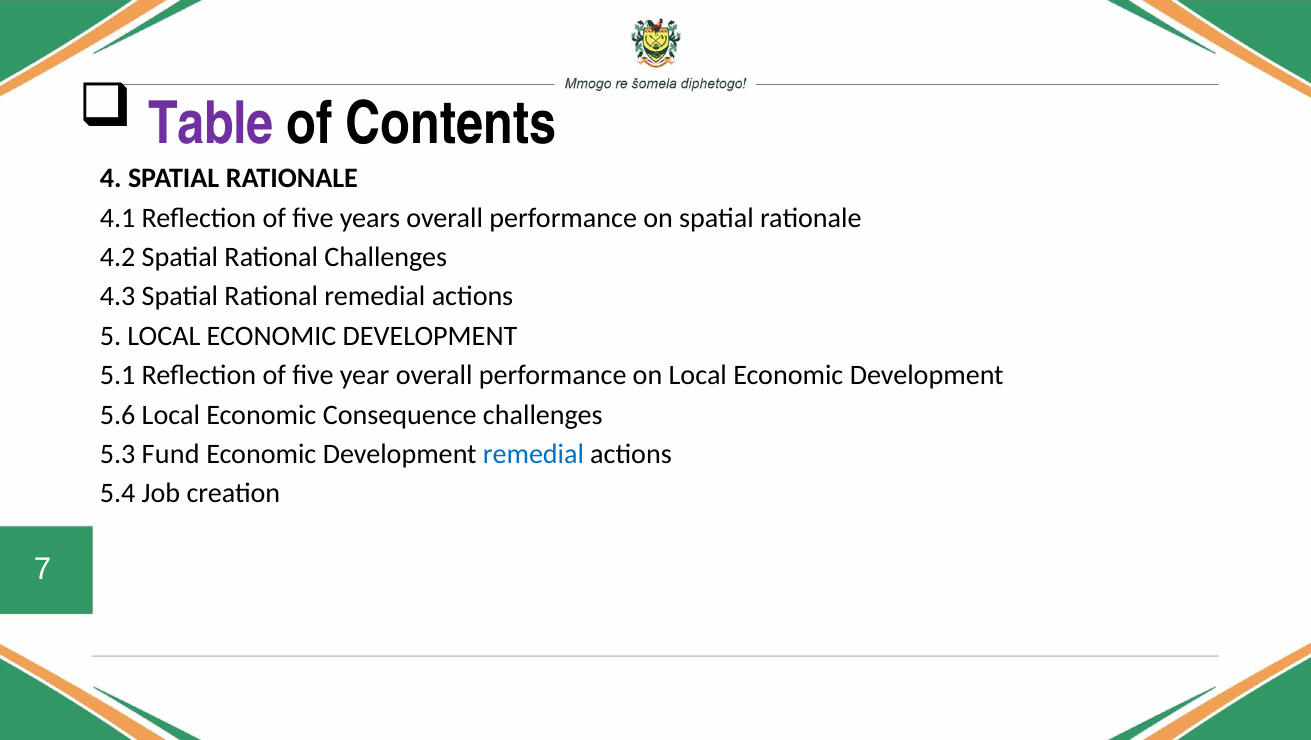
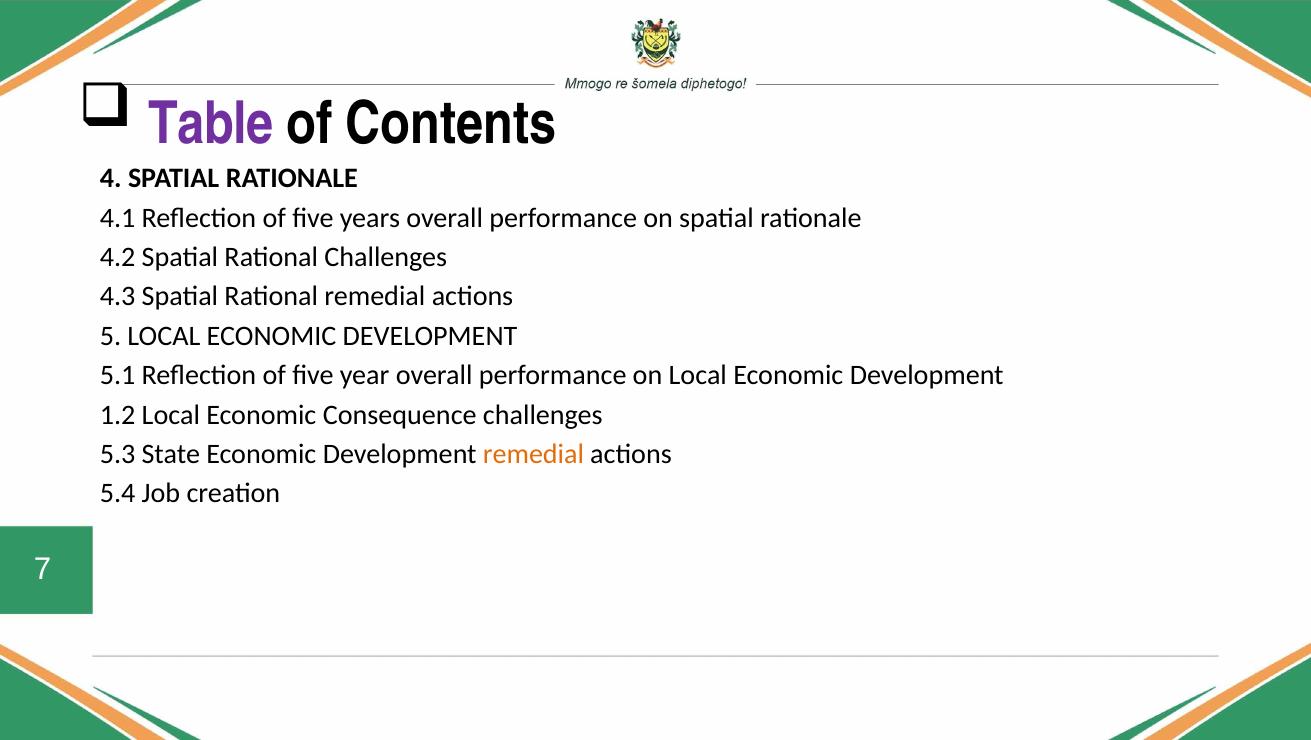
5.6: 5.6 -> 1.2 (118, 415)
Fund: Fund -> State (171, 454)
remedial colour: blue -> orange (533, 454)
